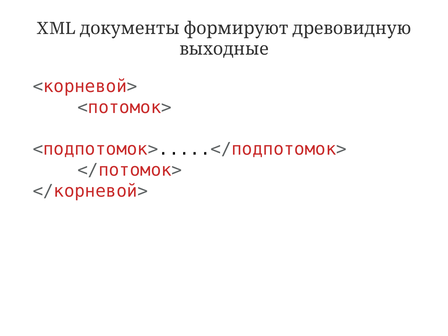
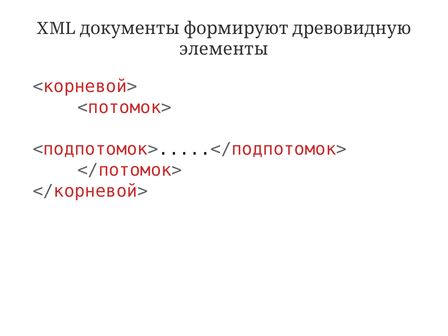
выходные: выходные -> элементы (224, 49)
